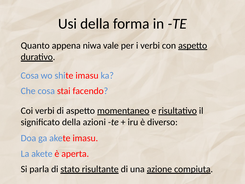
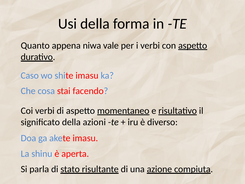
Cosa: Cosa -> Caso (30, 75)
La akete: akete -> shinu (42, 153)
